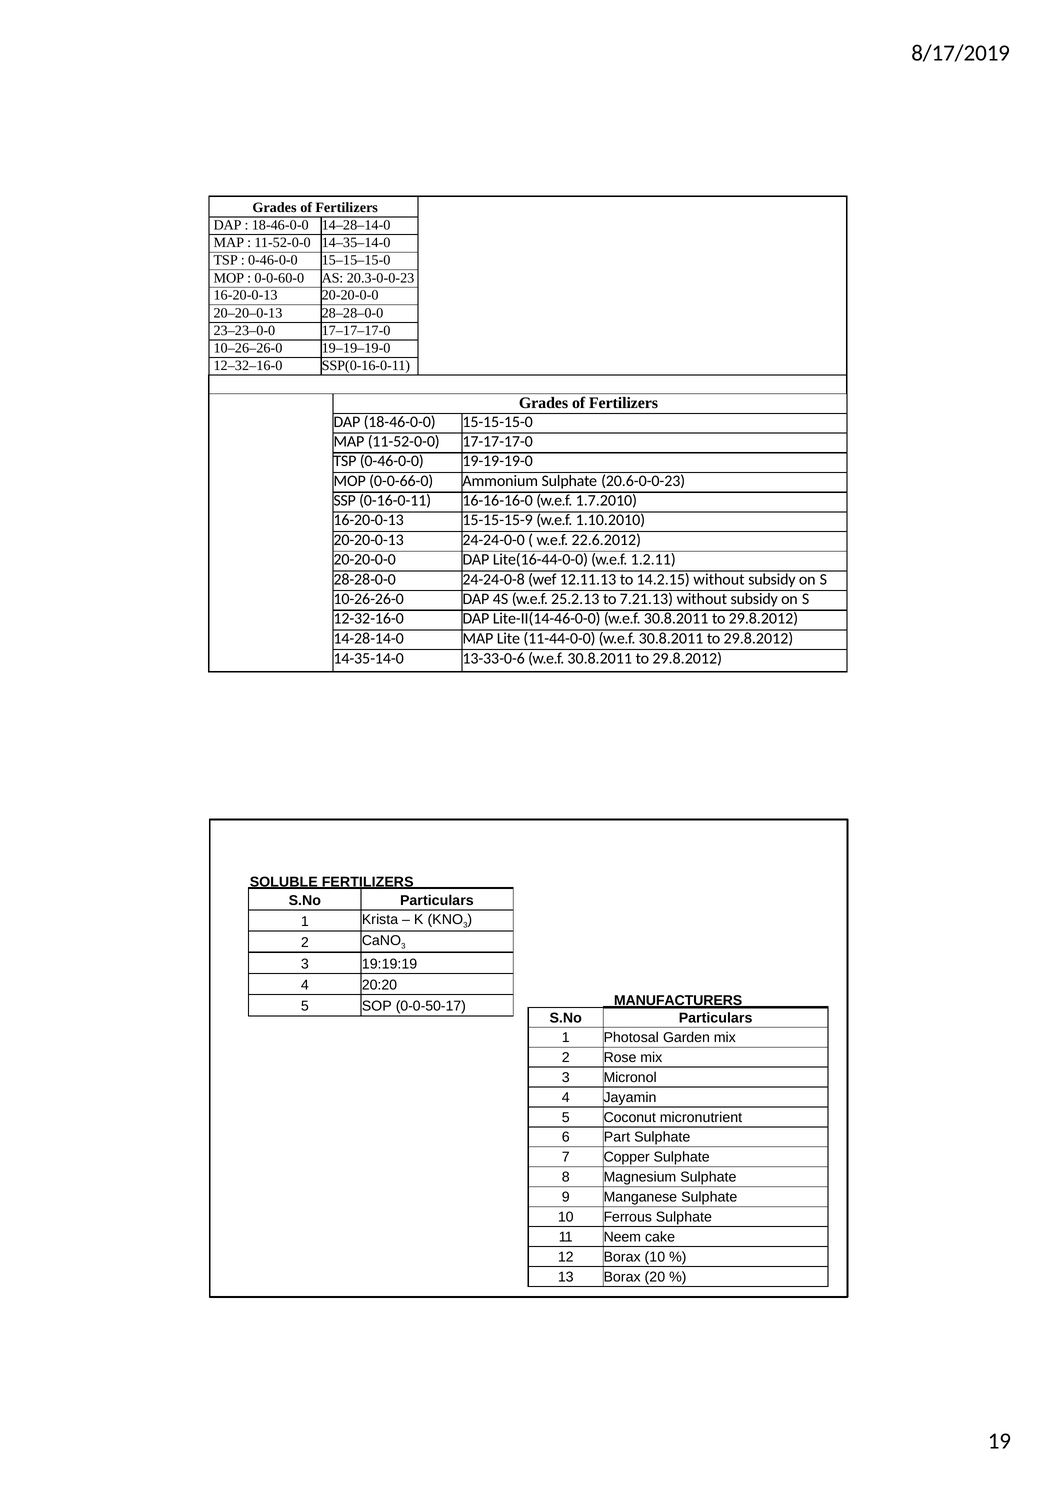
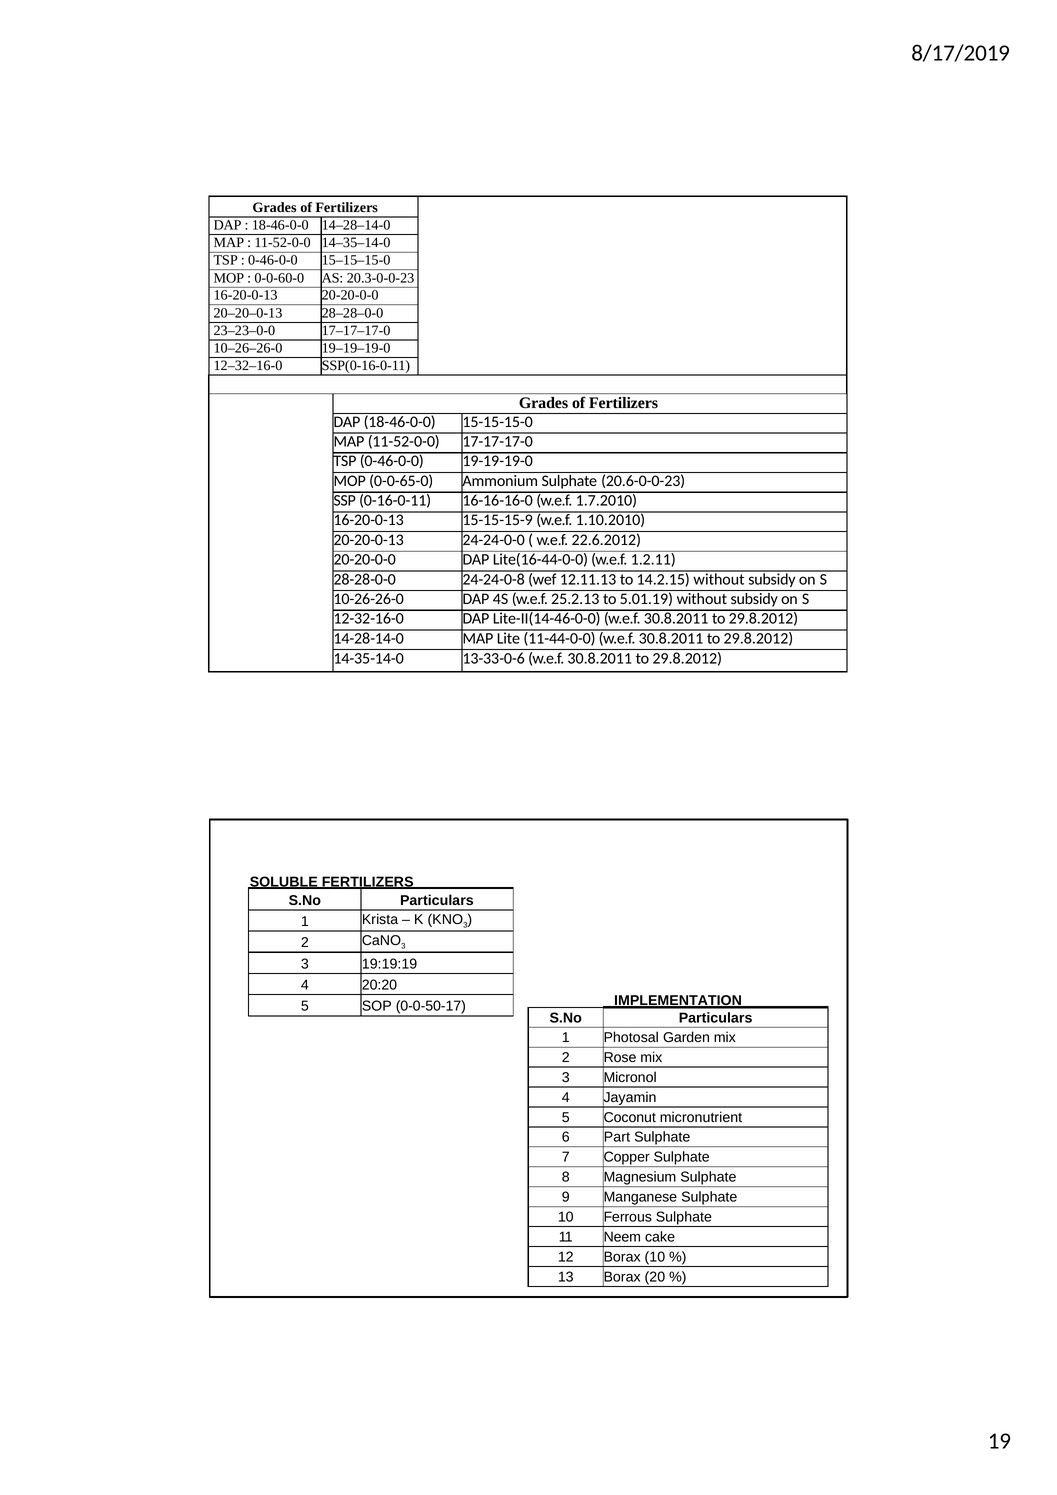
0-0-66-0: 0-0-66-0 -> 0-0-65-0 (401, 481)
7.21.13: 7.21.13 -> 5.01.19 (646, 599)
MANUFACTURERS: MANUFACTURERS -> IMPLEMENTATION (678, 1001)
